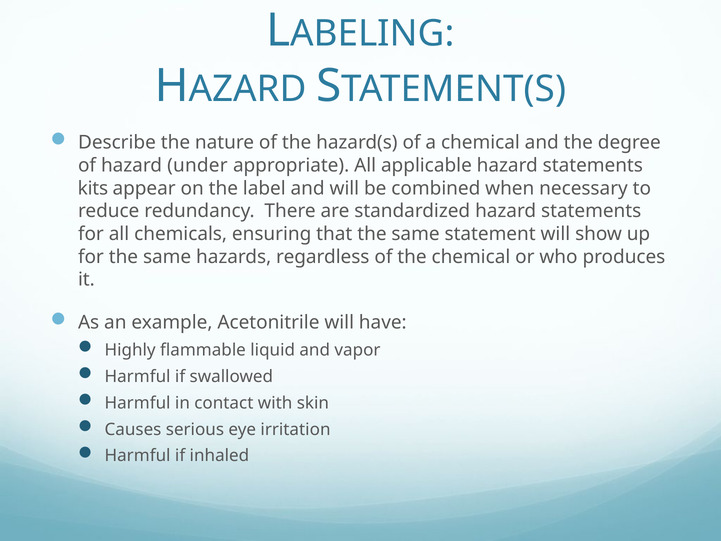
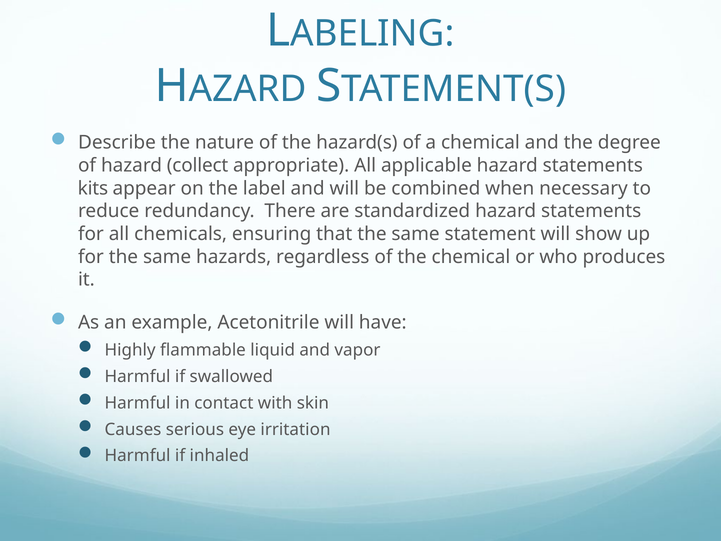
under: under -> collect (198, 165)
